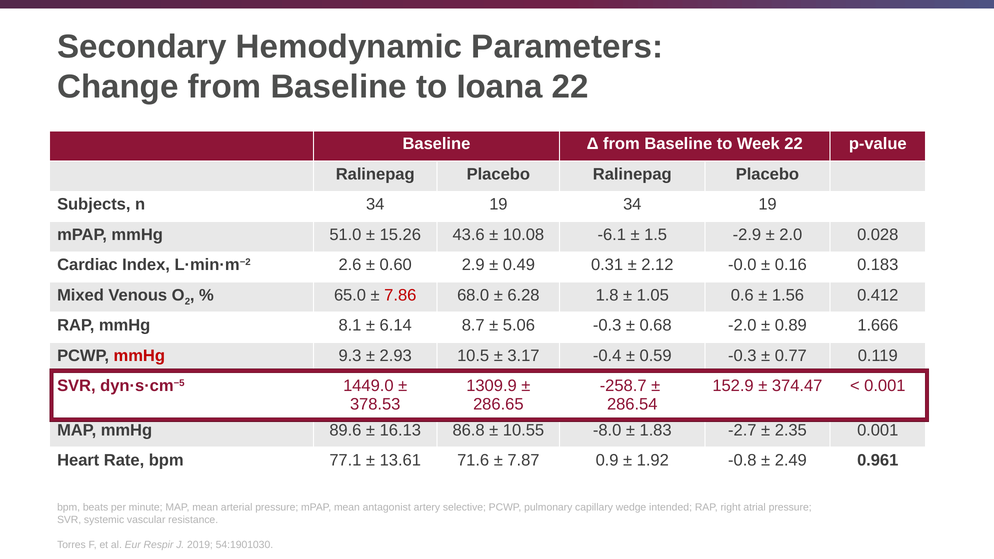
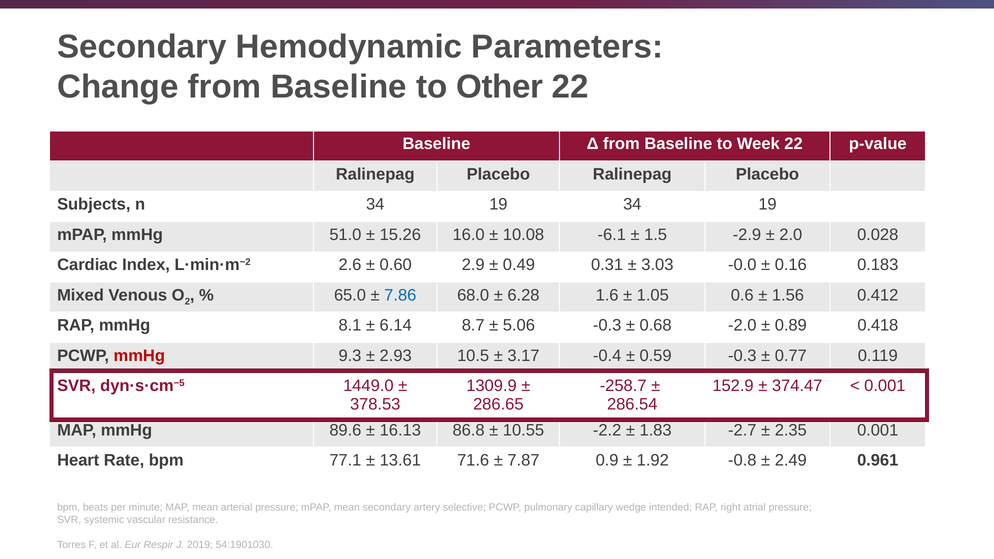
Ioana: Ioana -> Other (500, 87)
43.6: 43.6 -> 16.0 (469, 235)
2.12: 2.12 -> 3.03 (657, 265)
7.86 colour: red -> blue (400, 295)
1.8: 1.8 -> 1.6 (607, 295)
1.666: 1.666 -> 0.418 (878, 325)
-8.0: -8.0 -> -2.2 (607, 430)
mean antagonist: antagonist -> secondary (387, 508)
